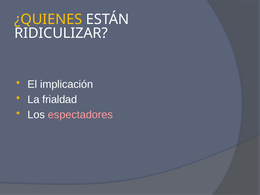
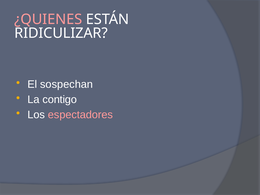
¿QUIENES colour: yellow -> pink (48, 19)
implicación: implicación -> sospechan (67, 84)
frialdad: frialdad -> contigo (60, 100)
